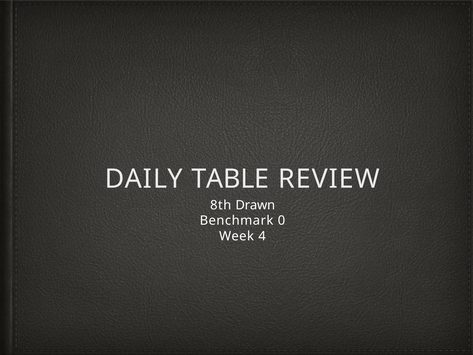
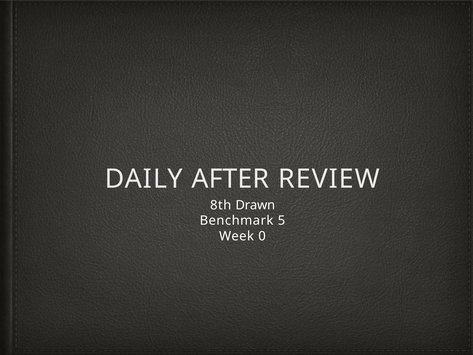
TABLE: TABLE -> AFTER (230, 179)
0: 0 -> 5 (282, 221)
4: 4 -> 0 (262, 236)
